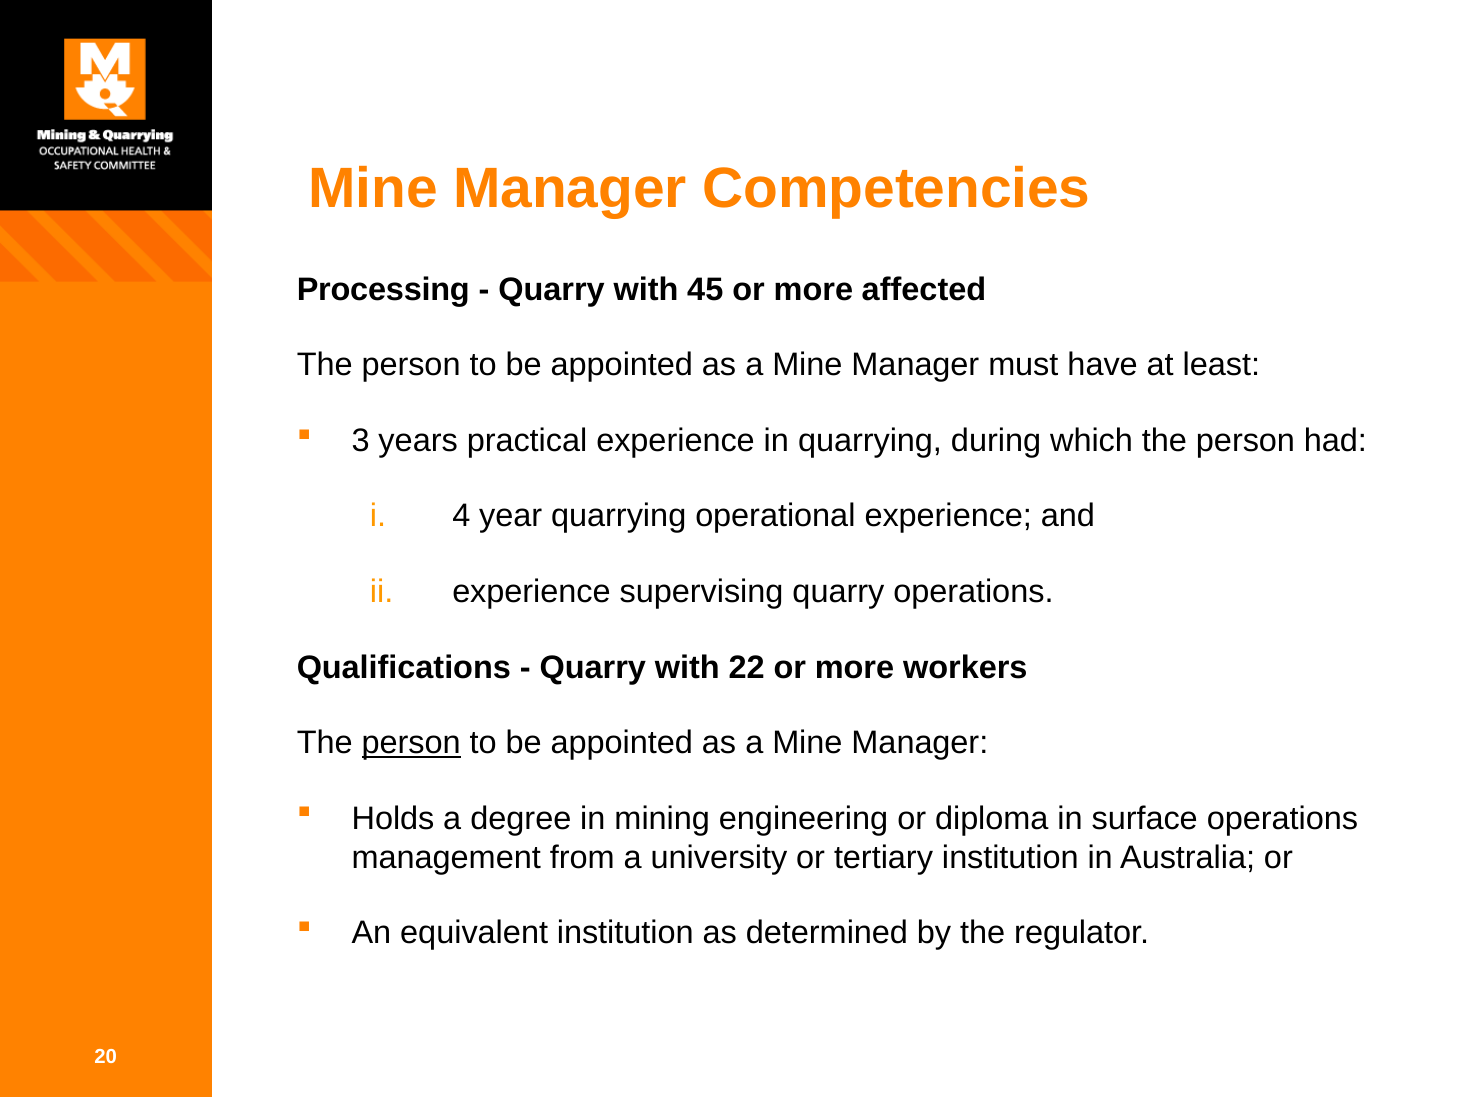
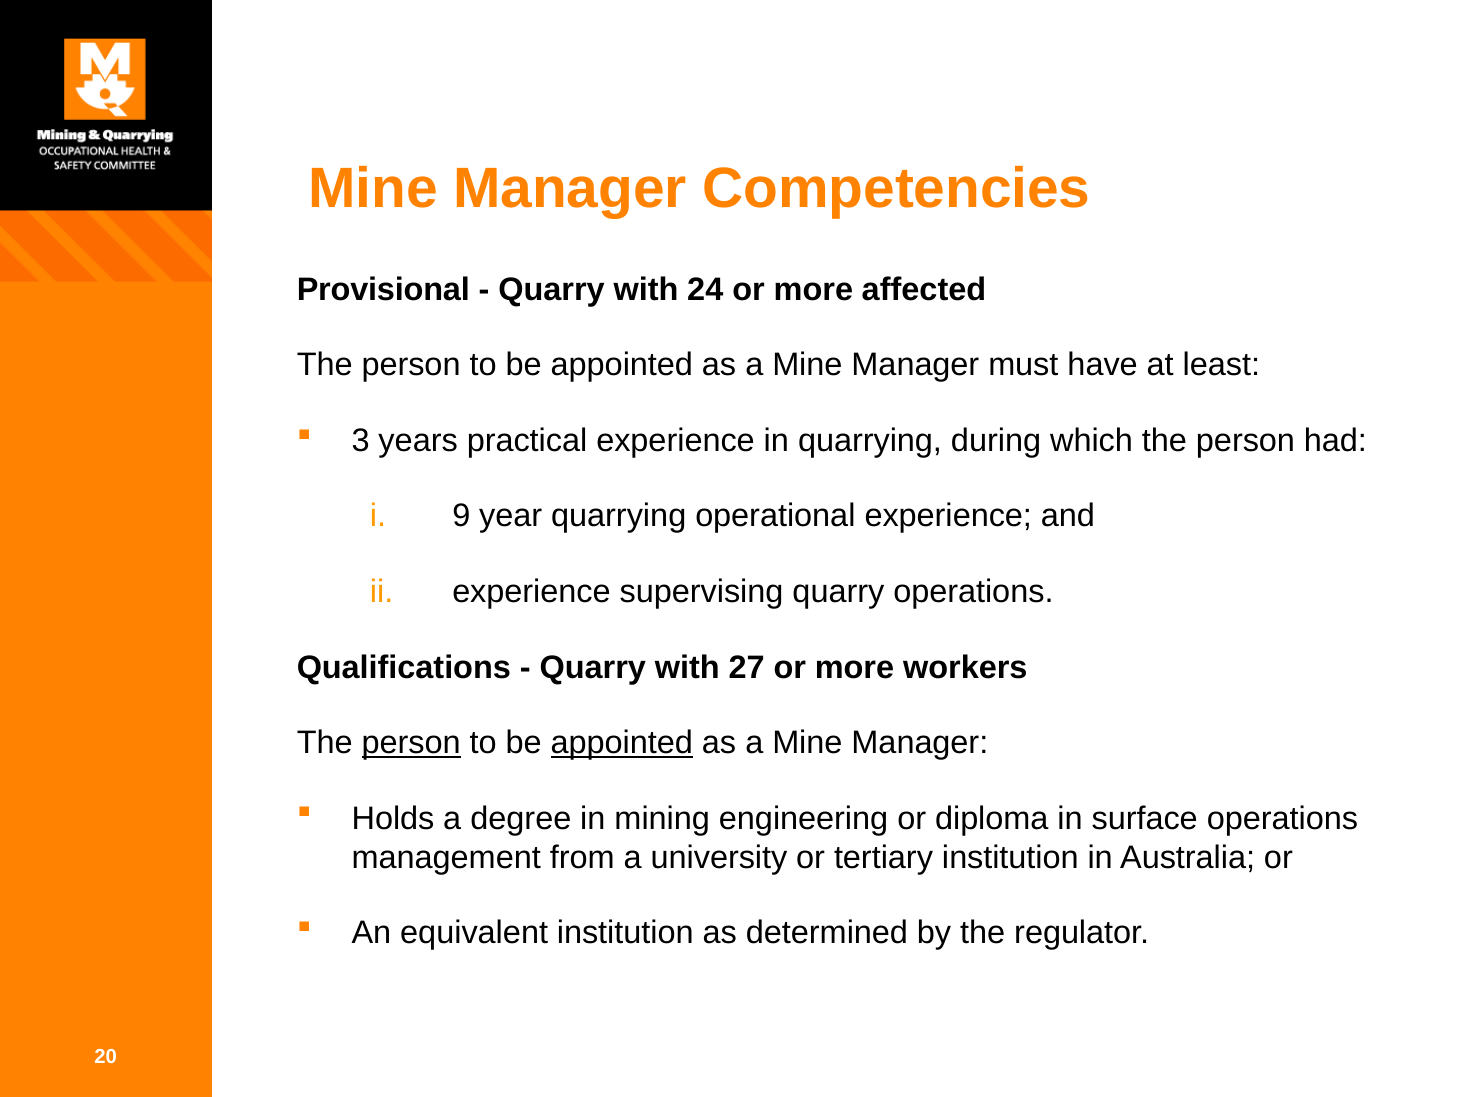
Processing: Processing -> Provisional (383, 290)
45: 45 -> 24 (705, 290)
4: 4 -> 9 (461, 516)
22: 22 -> 27 (747, 668)
appointed underline: none -> present (622, 743)
